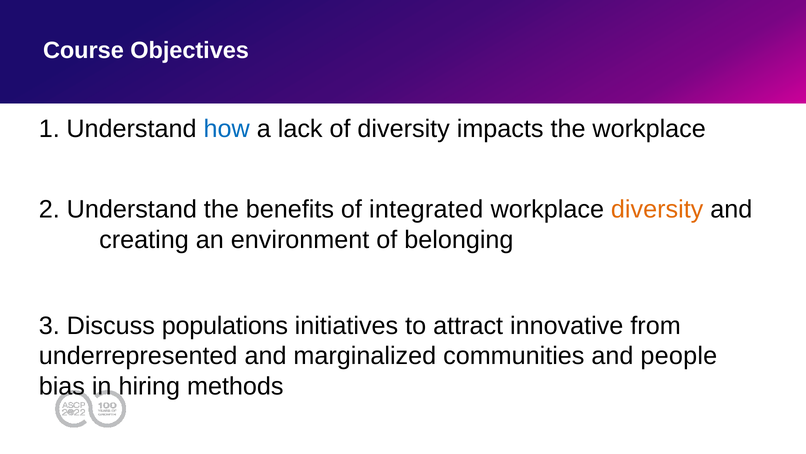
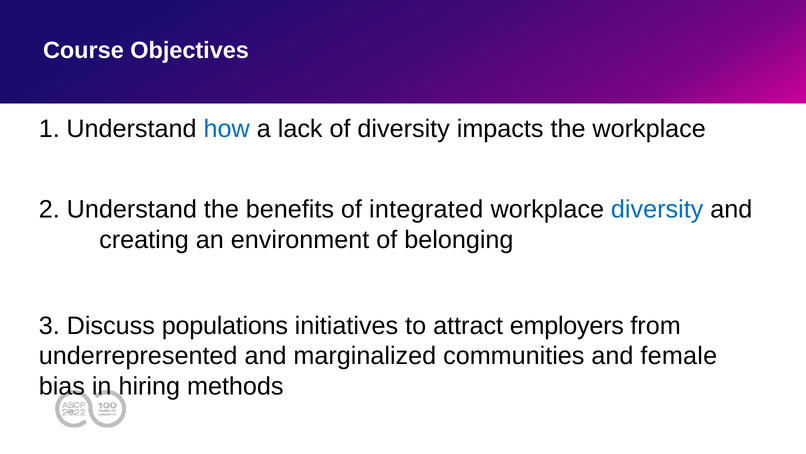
diversity colour: orange -> blue (657, 209)
innovative: innovative -> employers (567, 325)
people: people -> female (679, 355)
